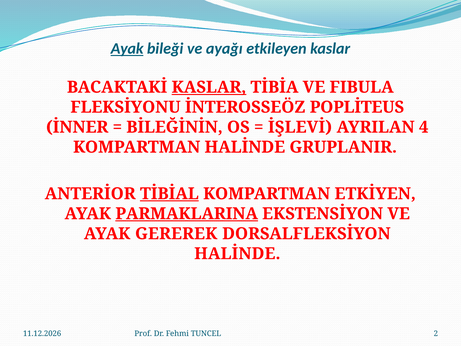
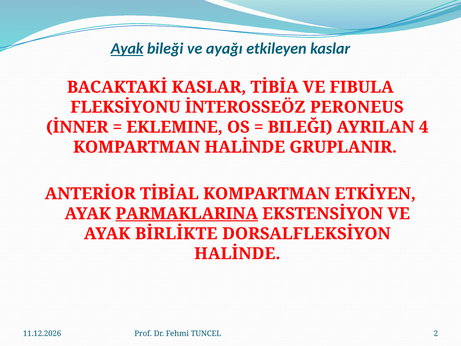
KASLAR underline: present -> none (209, 87)
POPLİTEUS: POPLİTEUS -> PERONEUS (357, 107)
BİLEĞİNİN: BİLEĞİNİN -> EKLEMINE (175, 127)
İŞLEVİ: İŞLEVİ -> BILEĞI (300, 127)
TİBİAL underline: present -> none (169, 194)
GEREREK: GEREREK -> BİRLİKTE (176, 234)
